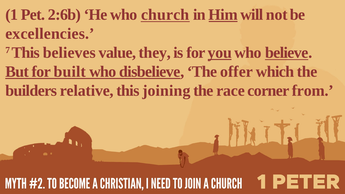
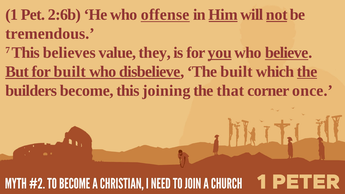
church: church -> offense (165, 15)
not underline: none -> present (277, 15)
excellencies: excellencies -> tremendous (50, 34)
The offer: offer -> built (236, 72)
the underline: none -> present (307, 72)
relative: relative -> become (87, 91)
race: race -> that (230, 91)
from: from -> once (313, 91)
